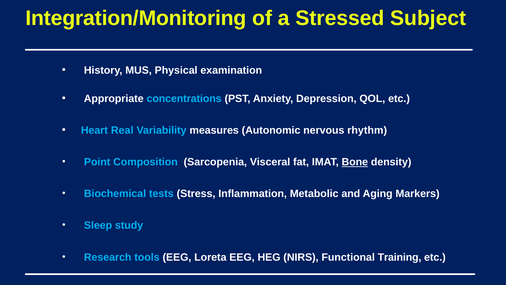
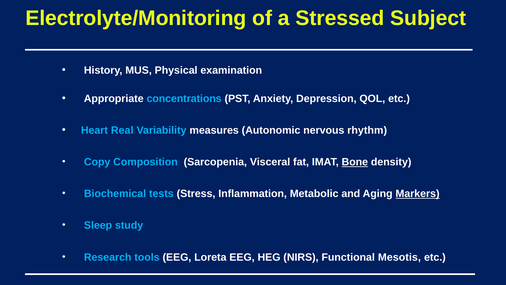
Integration/Monitoring: Integration/Monitoring -> Electrolyte/Monitoring (136, 18)
Point: Point -> Copy (97, 162)
Markers underline: none -> present (418, 194)
Training: Training -> Mesotis (399, 257)
